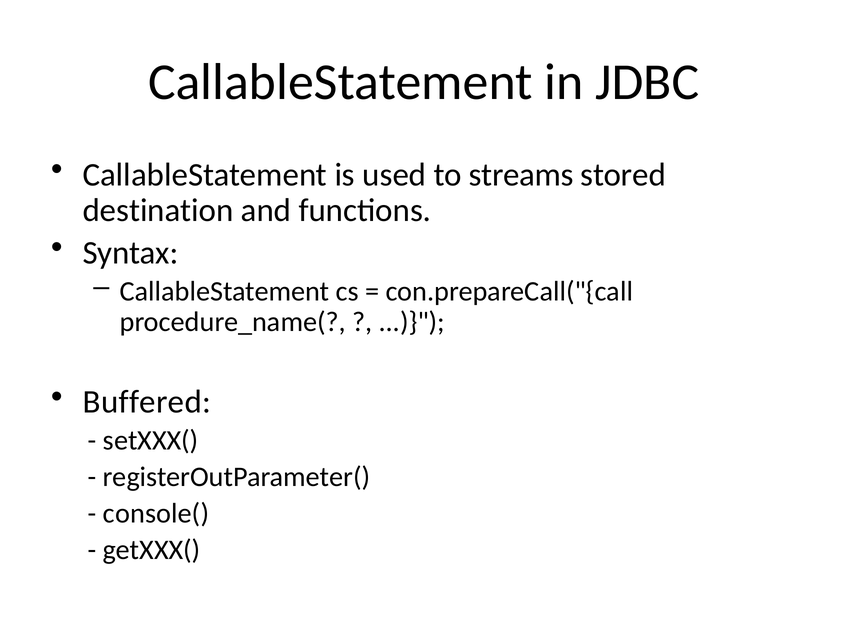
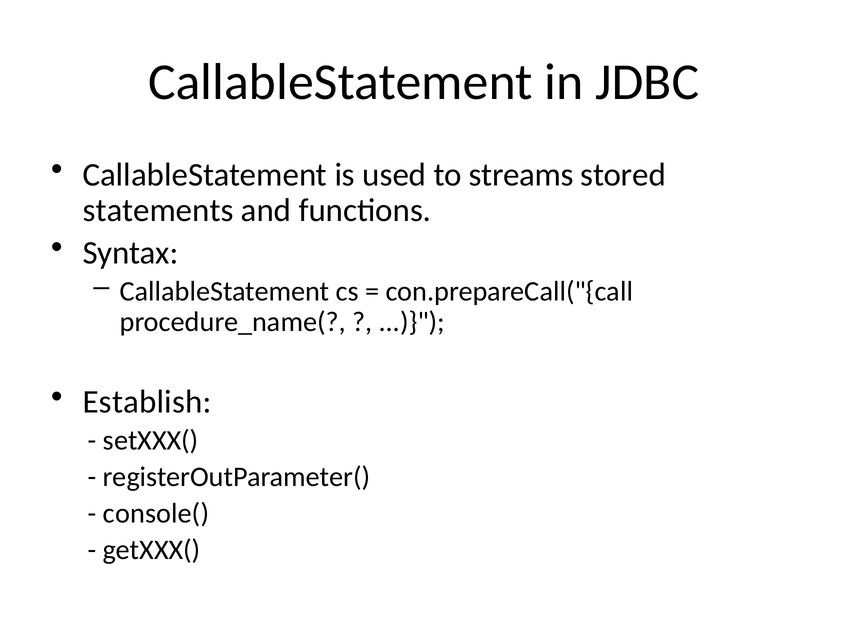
destination: destination -> statements (158, 210)
Buffered: Buffered -> Establish (147, 402)
